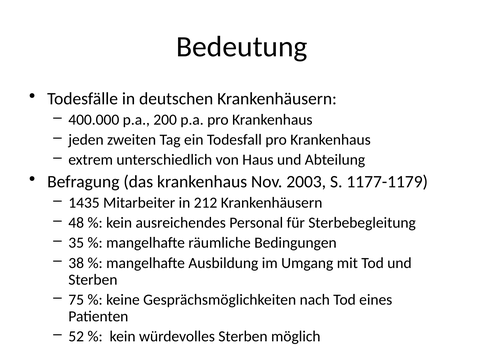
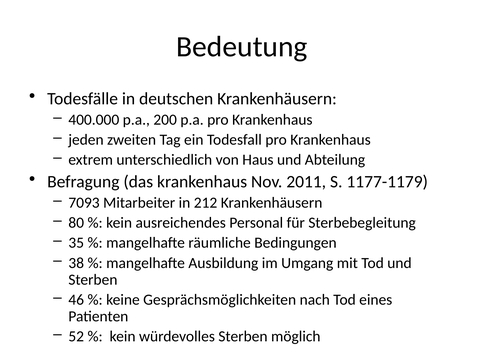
2003: 2003 -> 2011 (306, 182)
1435: 1435 -> 7093 (84, 203)
48: 48 -> 80 (76, 223)
75: 75 -> 46 (76, 300)
